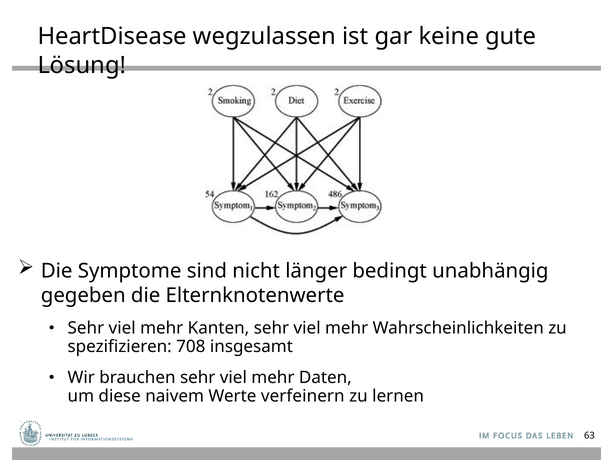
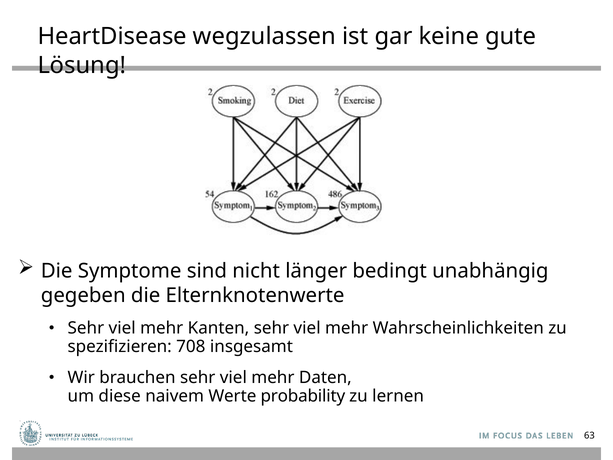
verfeinern: verfeinern -> probability (303, 396)
